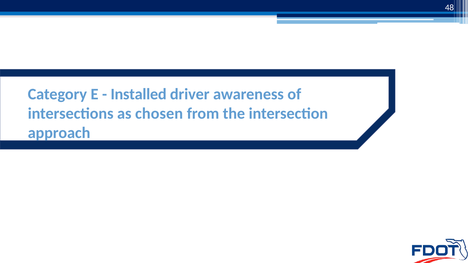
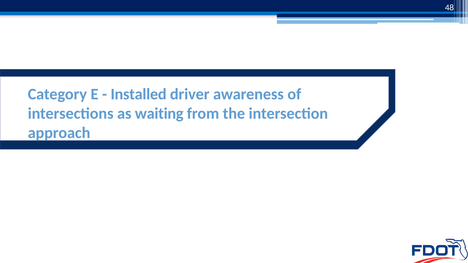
chosen: chosen -> waiting (159, 114)
